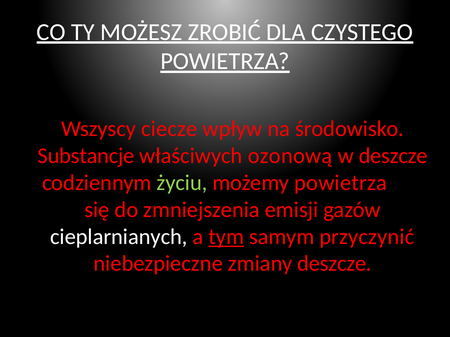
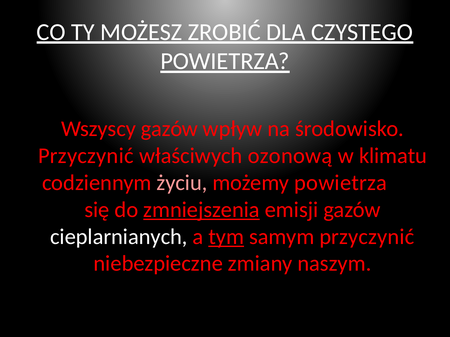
Wszyscy ciecze: ciecze -> gazów (169, 129)
Substancje: Substancje -> Przyczynić (86, 156)
w deszcze: deszcze -> klimatu (393, 156)
życiu colour: light green -> pink (182, 183)
zmniejszenia underline: none -> present (201, 210)
zmiany deszcze: deszcze -> naszym (334, 264)
